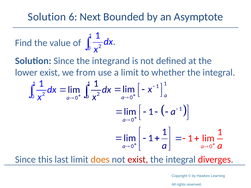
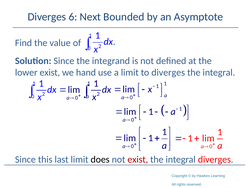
Solution: Solution -> Diverges (47, 17)
from: from -> hand (86, 73)
to whether: whether -> diverges (168, 73)
does colour: orange -> black (100, 160)
